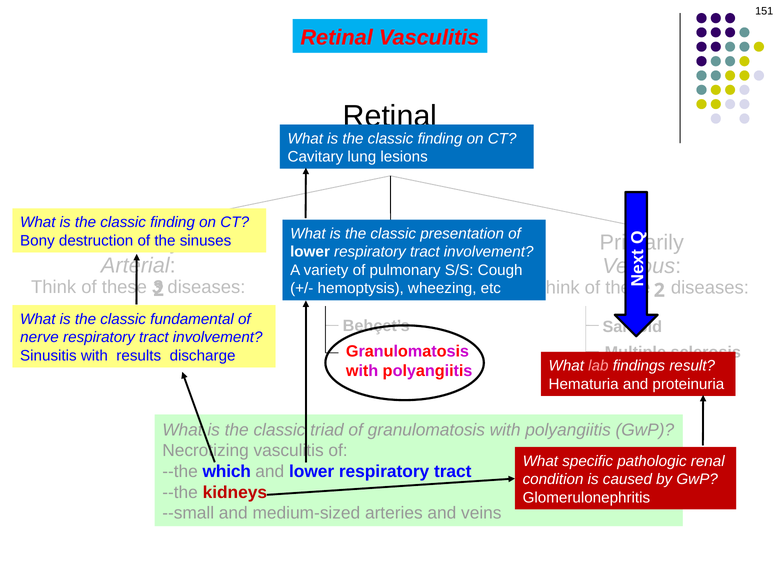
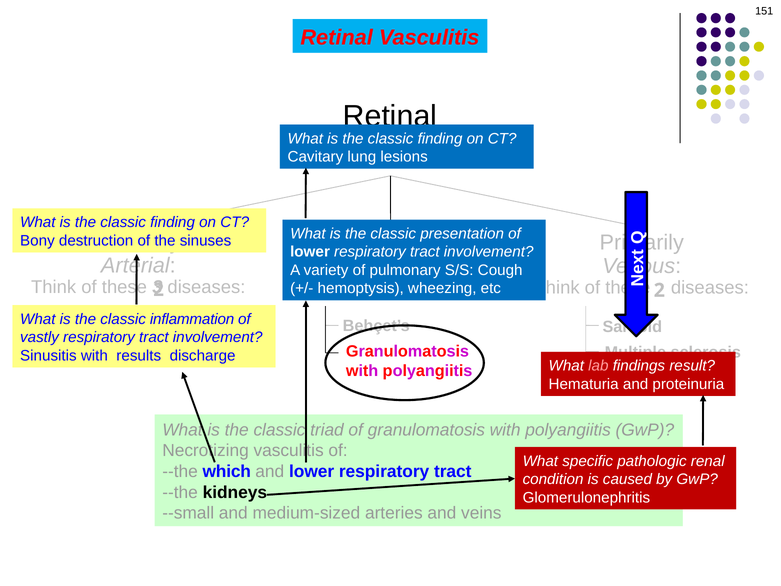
fundamental: fundamental -> inflammation (192, 319)
nerve: nerve -> vastly (40, 337)
kidneys colour: red -> black (235, 492)
